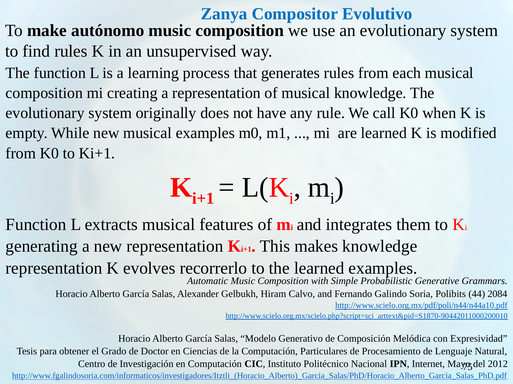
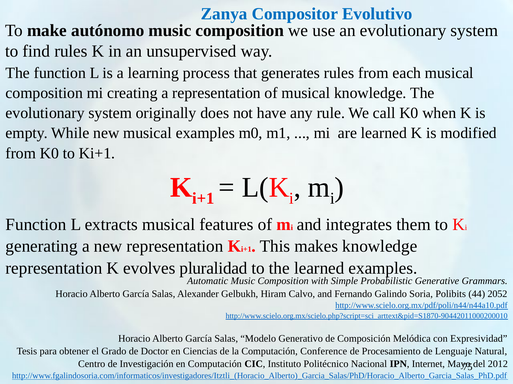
recorrerlo: recorrerlo -> pluralidad (213, 269)
2084: 2084 -> 2052 (497, 294)
Particulares: Particulares -> Conference (324, 352)
